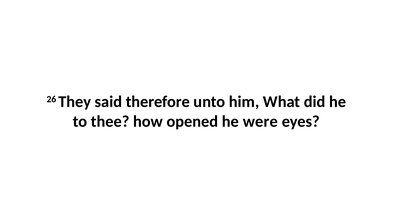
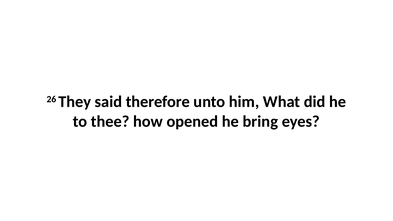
were: were -> bring (260, 121)
